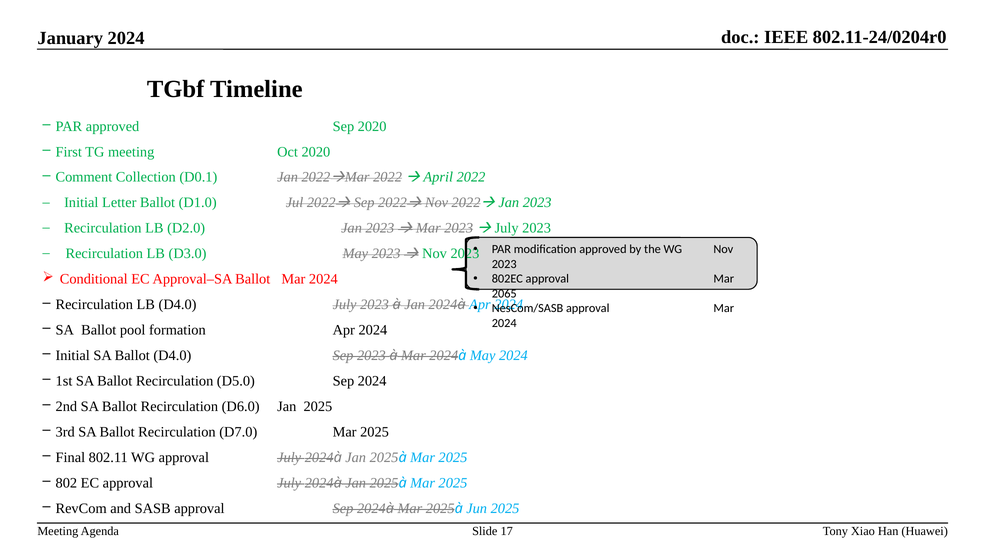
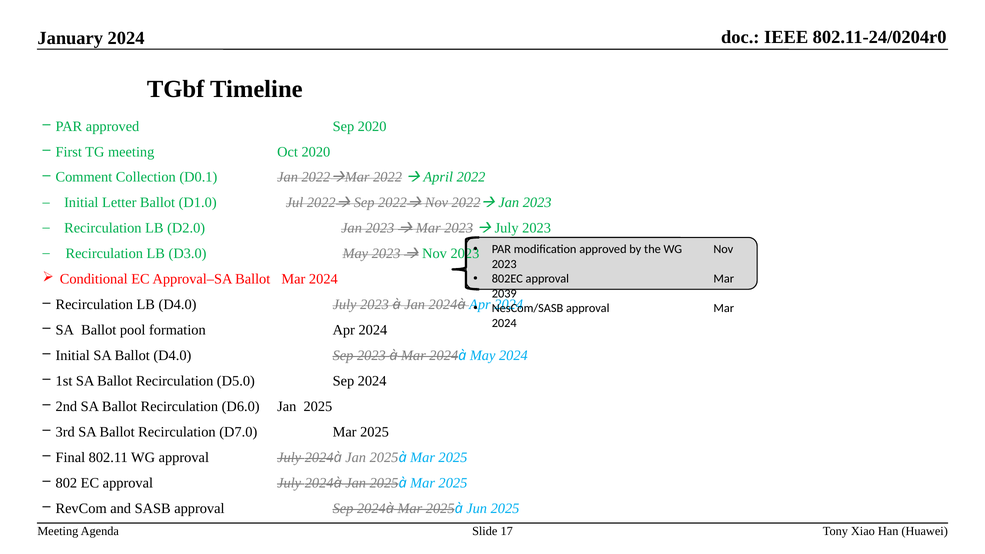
2065: 2065 -> 2039 (504, 294)
